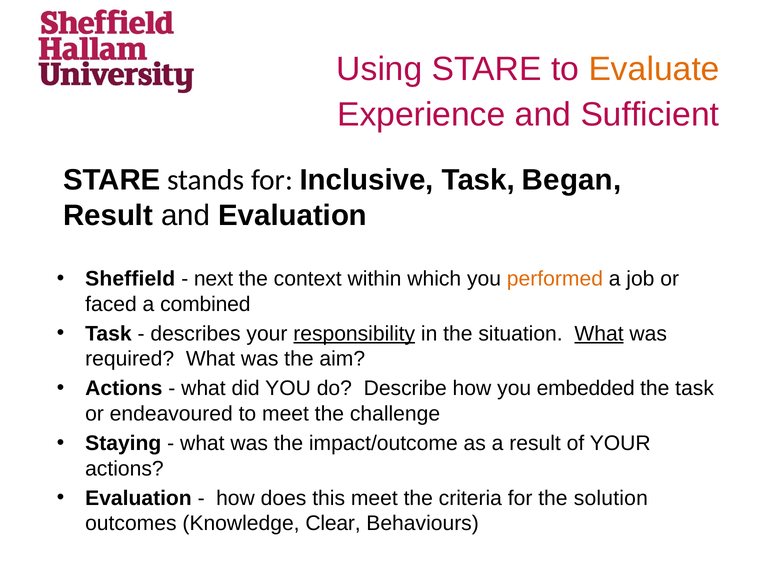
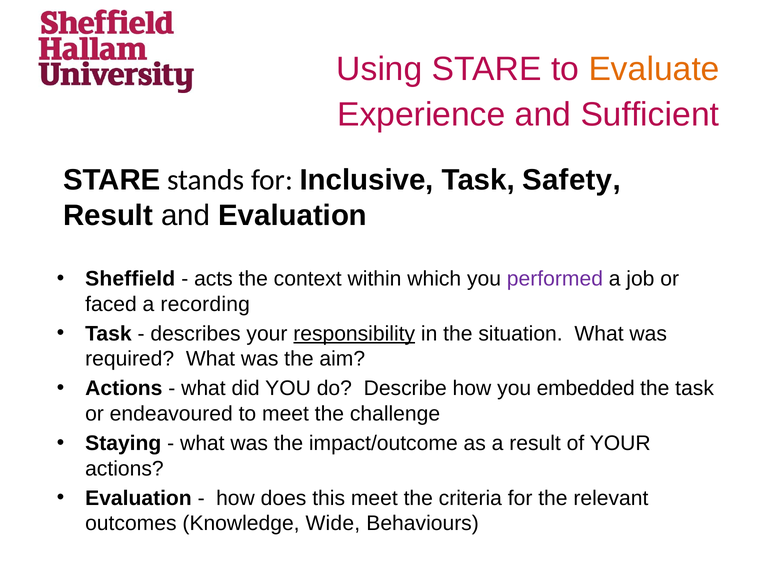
Began: Began -> Safety (572, 180)
next: next -> acts (213, 279)
performed colour: orange -> purple (555, 279)
combined: combined -> recording (205, 304)
What underline: present -> none (599, 333)
solution: solution -> relevant (611, 498)
Clear: Clear -> Wide (333, 523)
